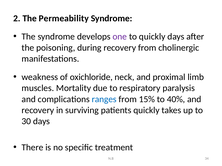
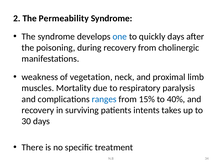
one colour: purple -> blue (120, 37)
oxichloride: oxichloride -> vegetation (91, 77)
patients quickly: quickly -> intents (146, 111)
